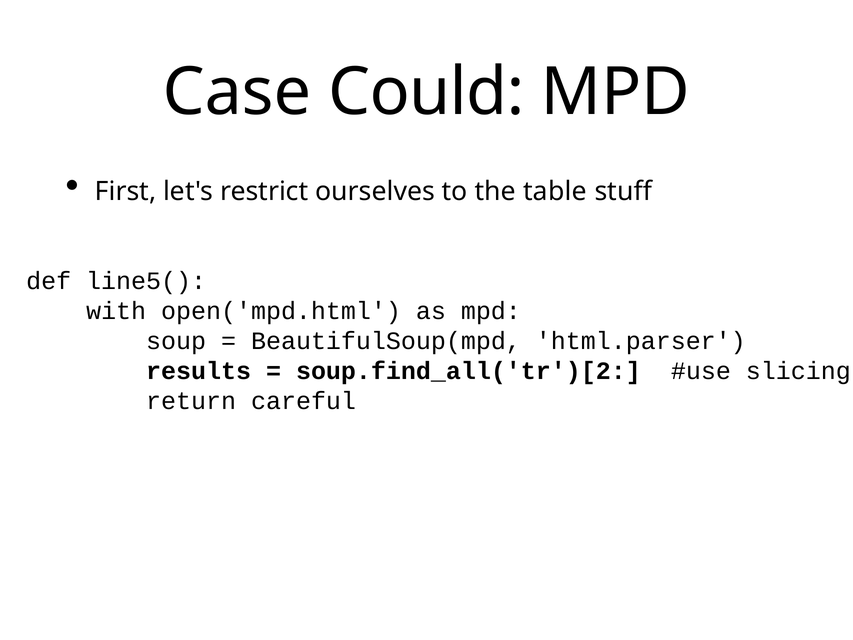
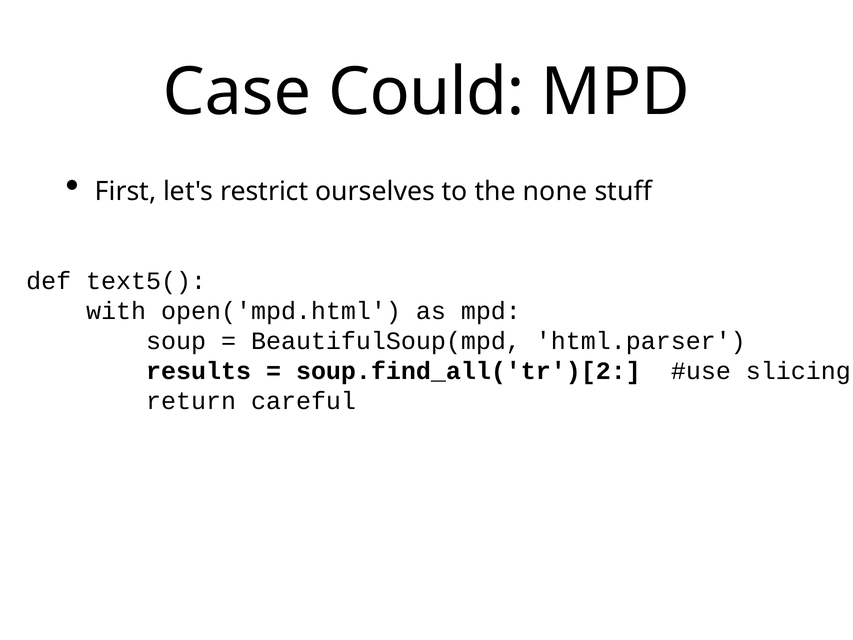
table: table -> none (555, 191)
line5(: line5( -> text5( (146, 281)
